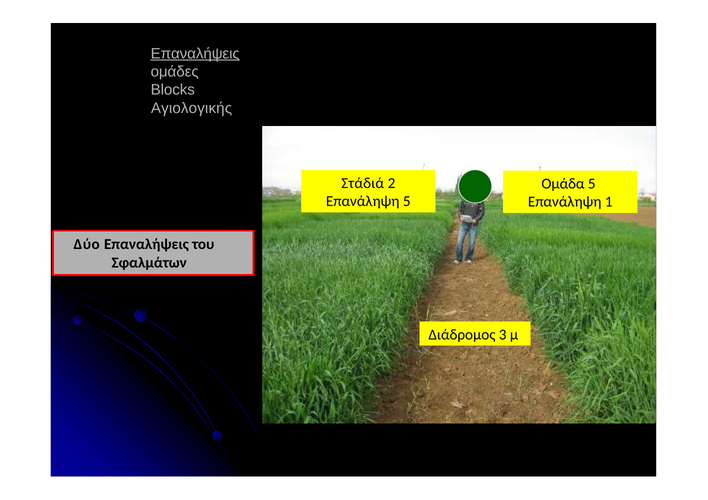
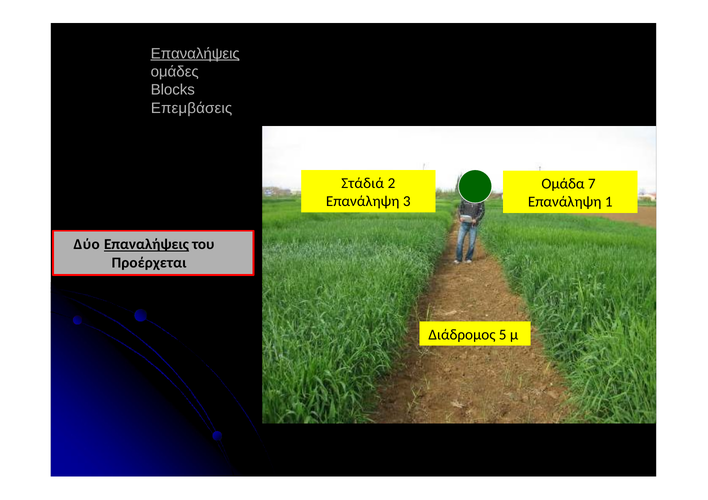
Αγιολογικής: Αγιολογικής -> Επεμβάσεις (192, 108)
Ομάδα 5: 5 -> 7 (592, 184)
Επανάληψη 5: 5 -> 3 (407, 202)
Επαναλήψεις underline: none -> present (146, 245)
Σφαλμάτων: Σφαλμάτων -> Προέρχεται (149, 263)
3: 3 -> 5 (503, 335)
